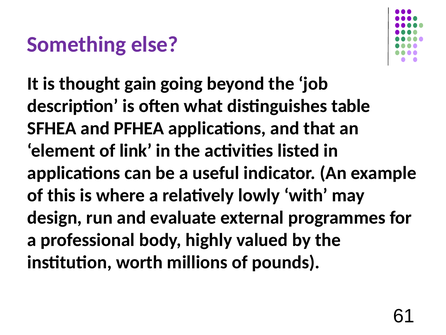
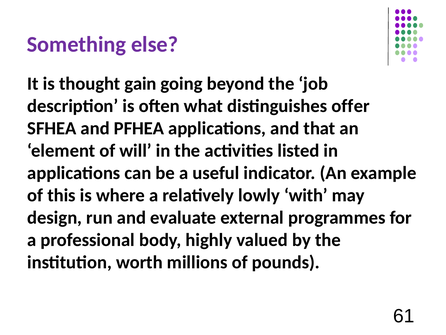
table: table -> offer (351, 106)
link: link -> will (136, 150)
